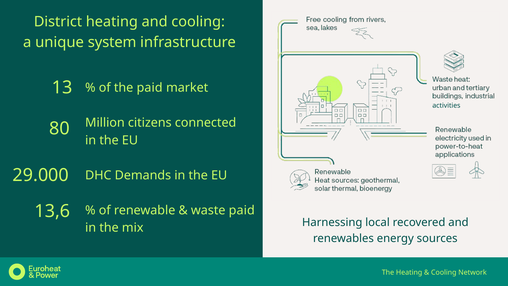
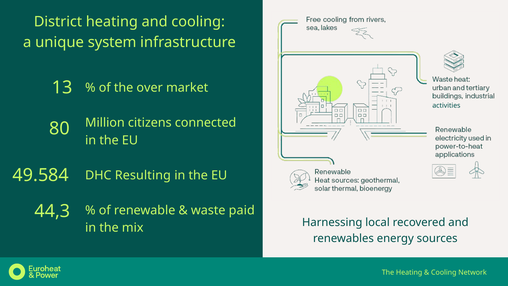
the paid: paid -> over (150, 88)
29.000: 29.000 -> 49.584 (41, 175)
Demands: Demands -> Resulting (143, 175)
13,6: 13,6 -> 44,3 (52, 211)
